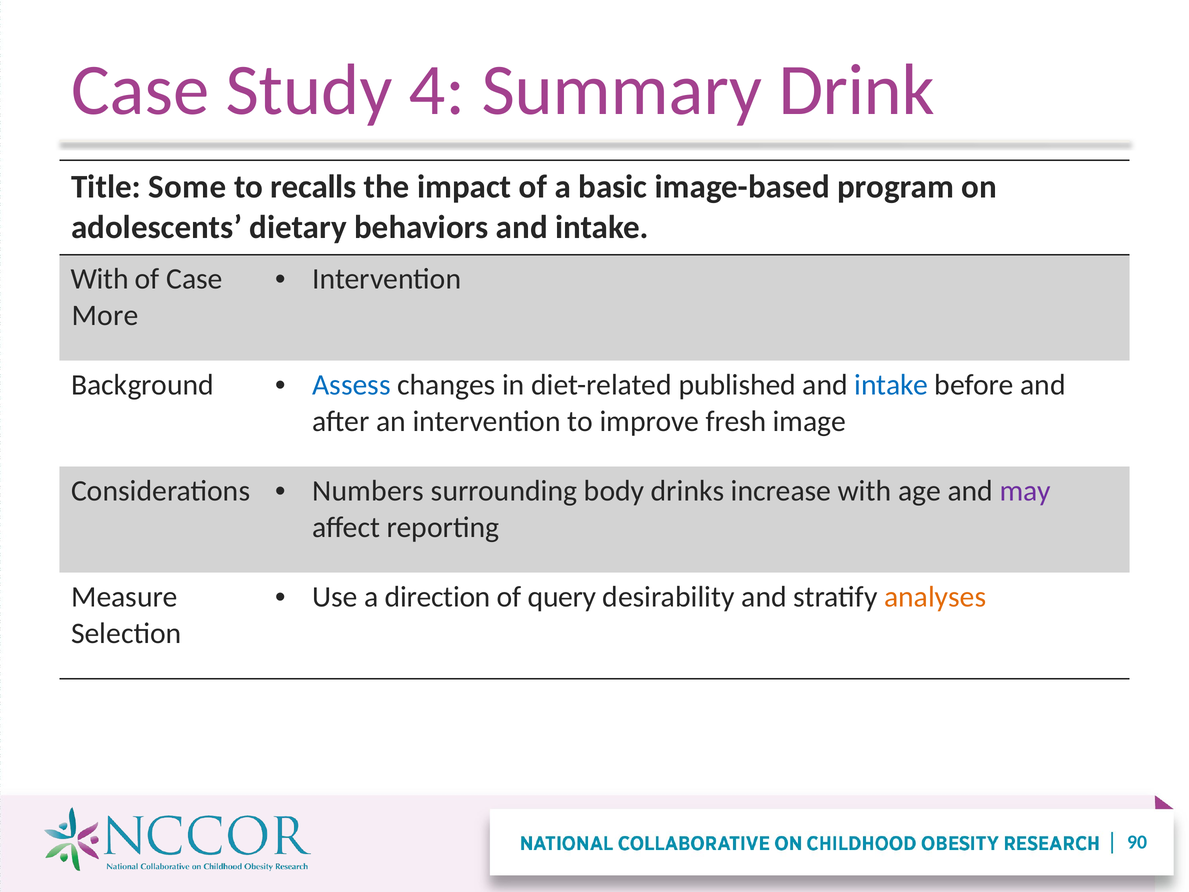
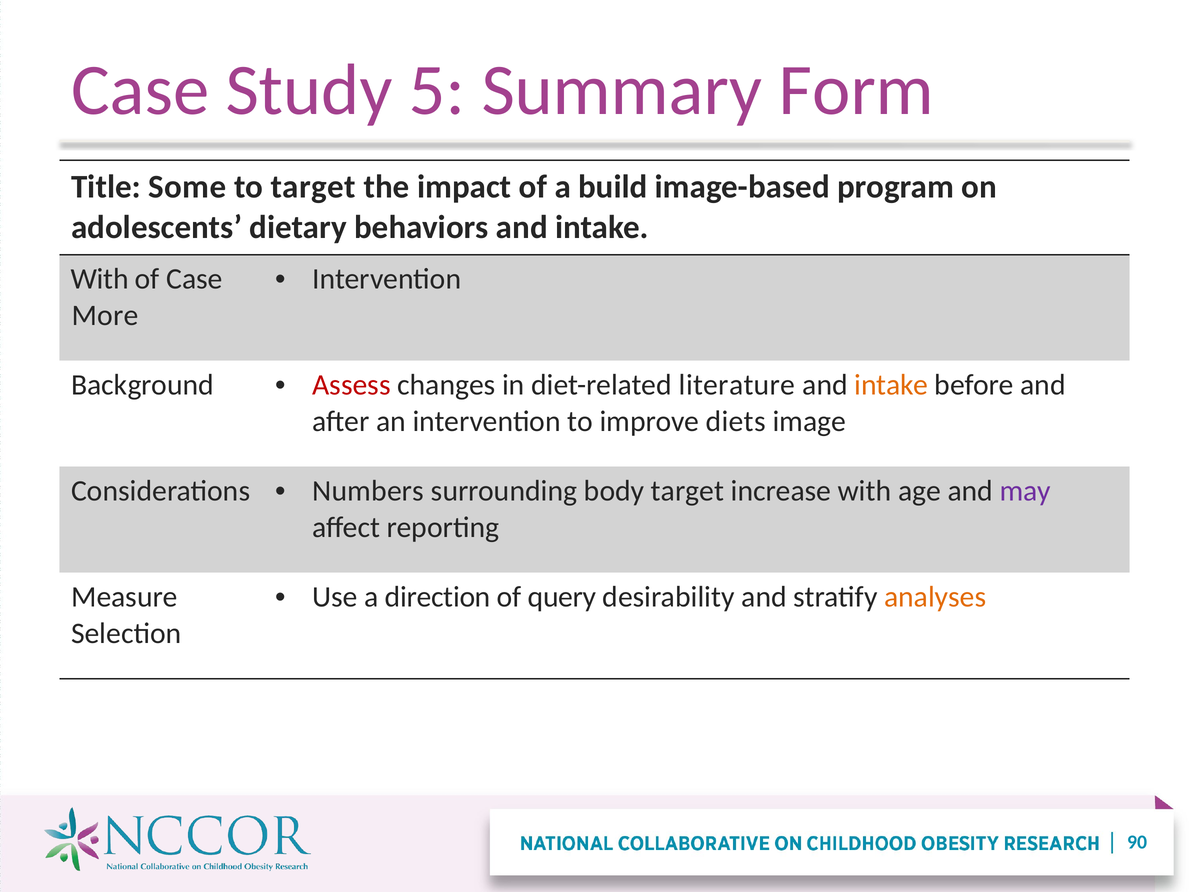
4: 4 -> 5 (437, 90)
Drink: Drink -> Form (856, 90)
to recalls: recalls -> target (313, 187)
basic: basic -> build (613, 187)
Assess colour: blue -> red (351, 385)
published: published -> literature (737, 385)
intake colour: blue -> orange (891, 385)
fresh: fresh -> diets (736, 421)
body drinks: drinks -> target (688, 491)
